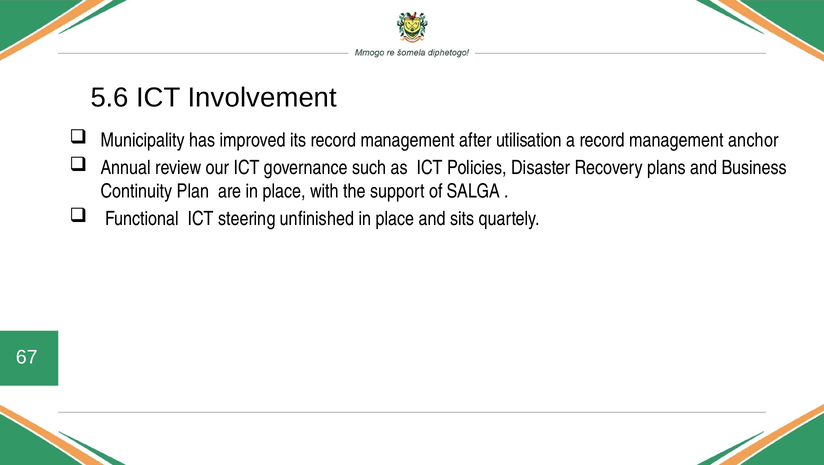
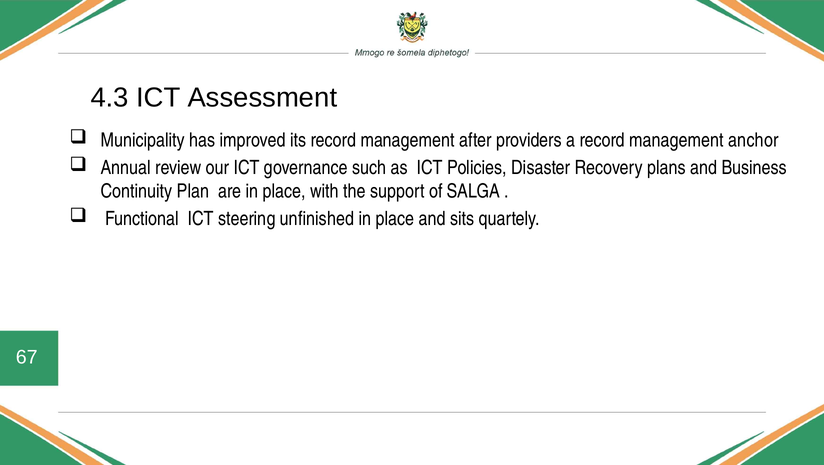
5.6: 5.6 -> 4.3 (110, 98)
Involvement: Involvement -> Assessment (262, 98)
utilisation: utilisation -> providers (529, 140)
